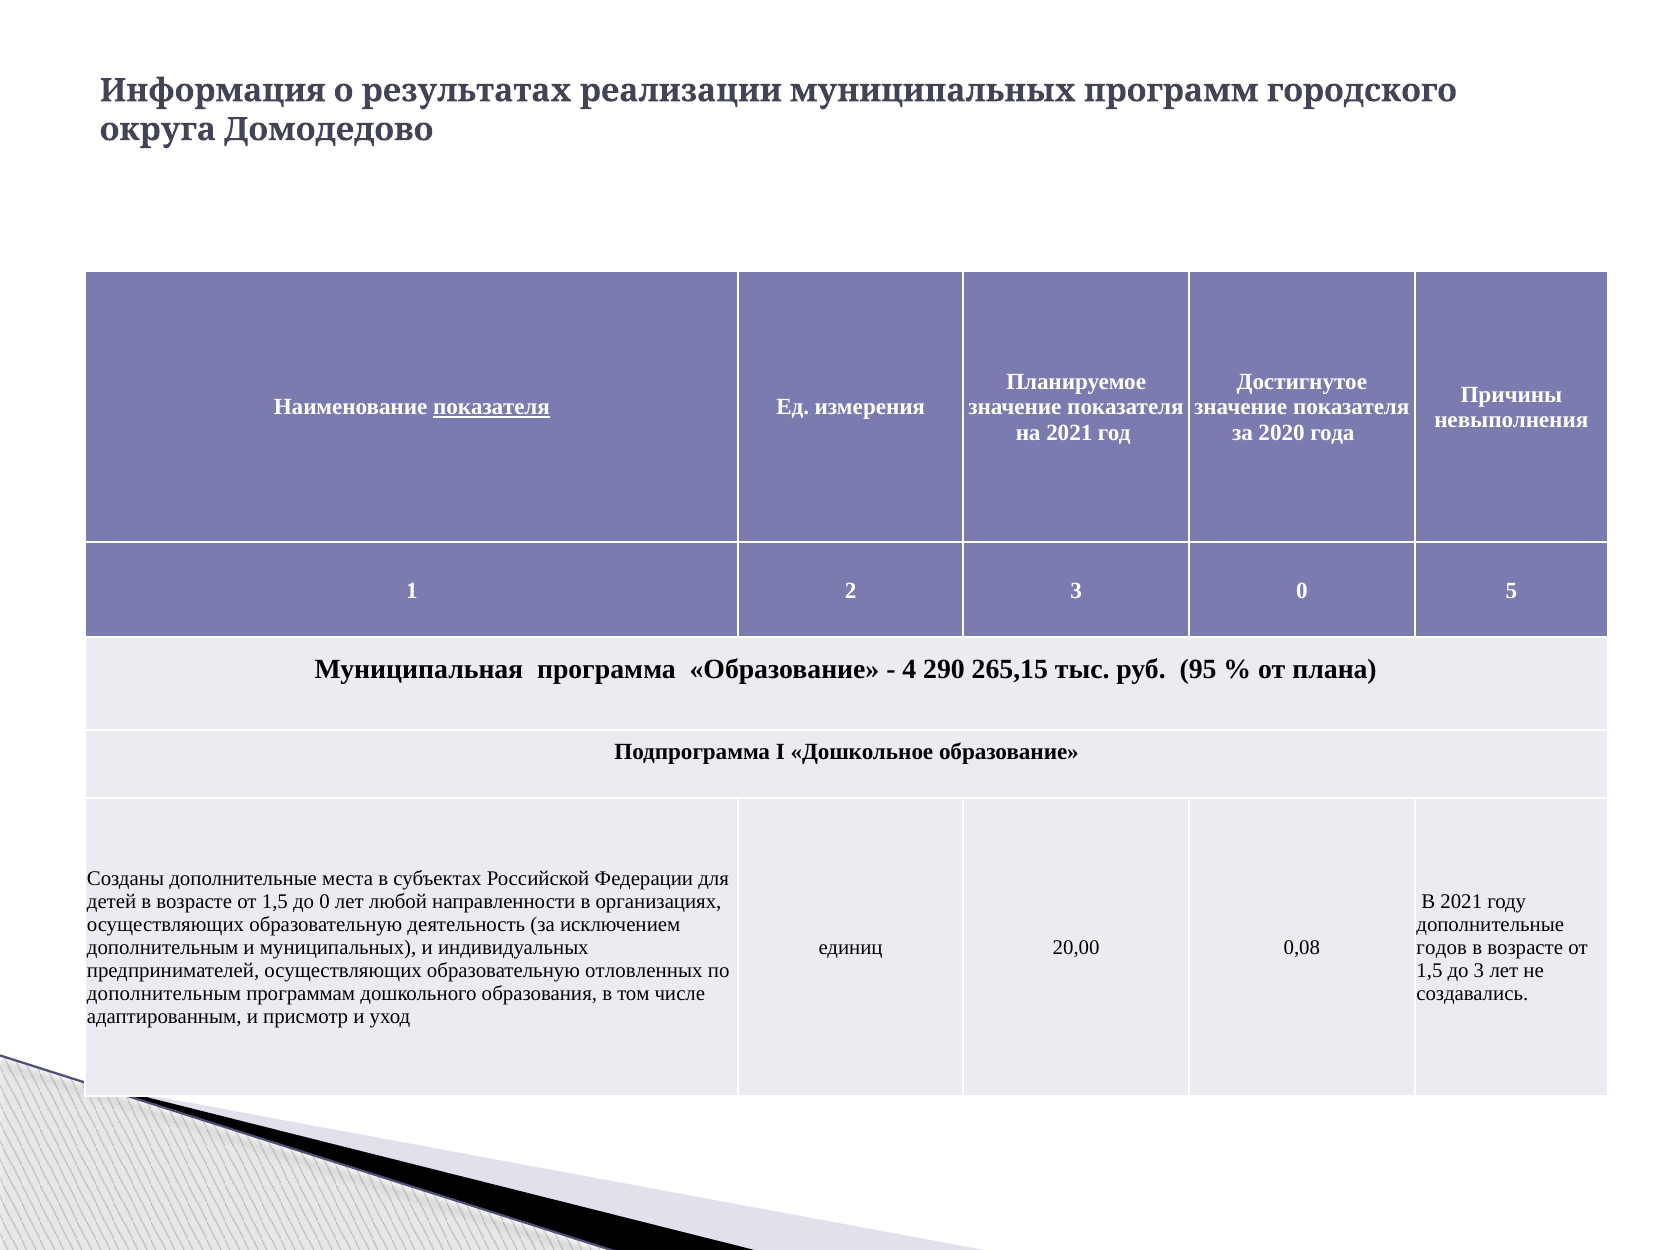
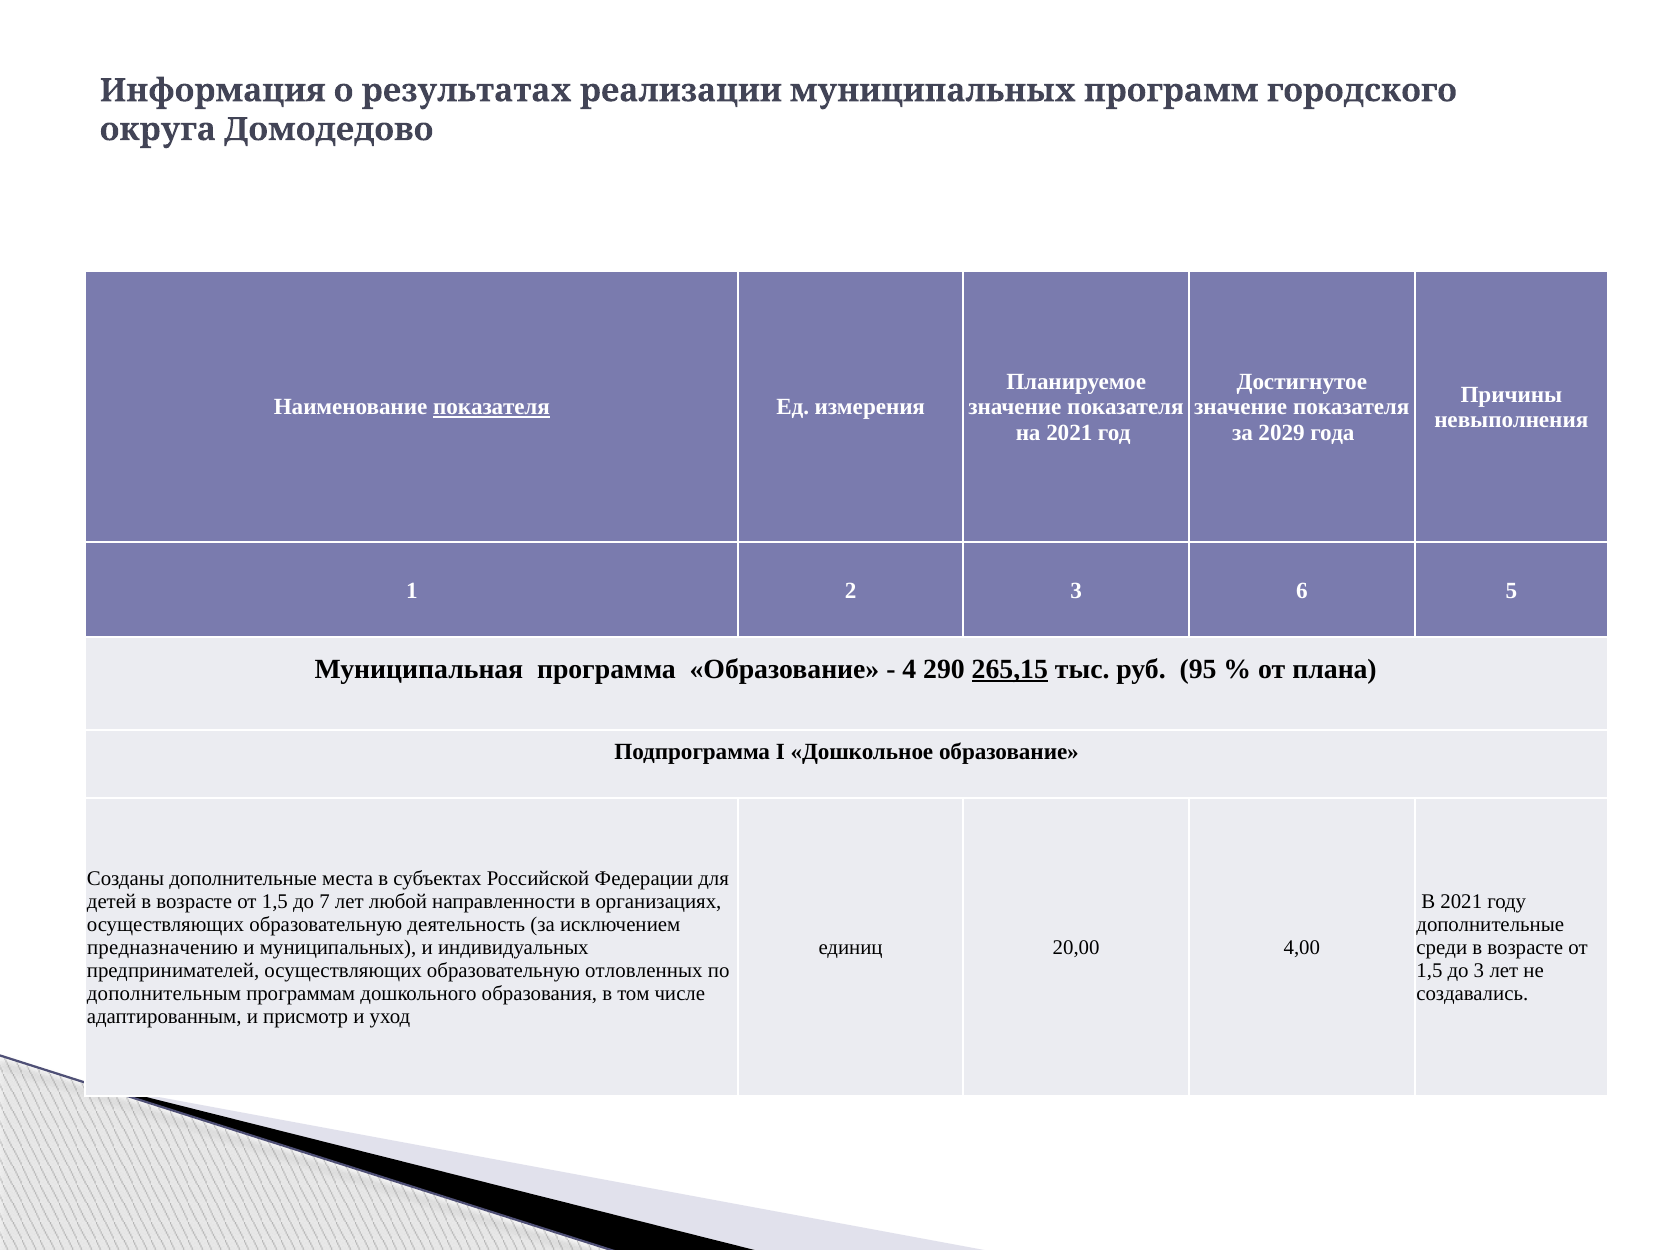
2020: 2020 -> 2029 (1282, 433)
3 0: 0 -> 6 (1302, 591)
265,15 underline: none -> present (1010, 669)
до 0: 0 -> 7 (325, 902)
дополнительным: дополнительным -> предназначению (163, 948)
0,08: 0,08 -> 4,00 (1302, 948)
годов: годов -> среди (1442, 948)
